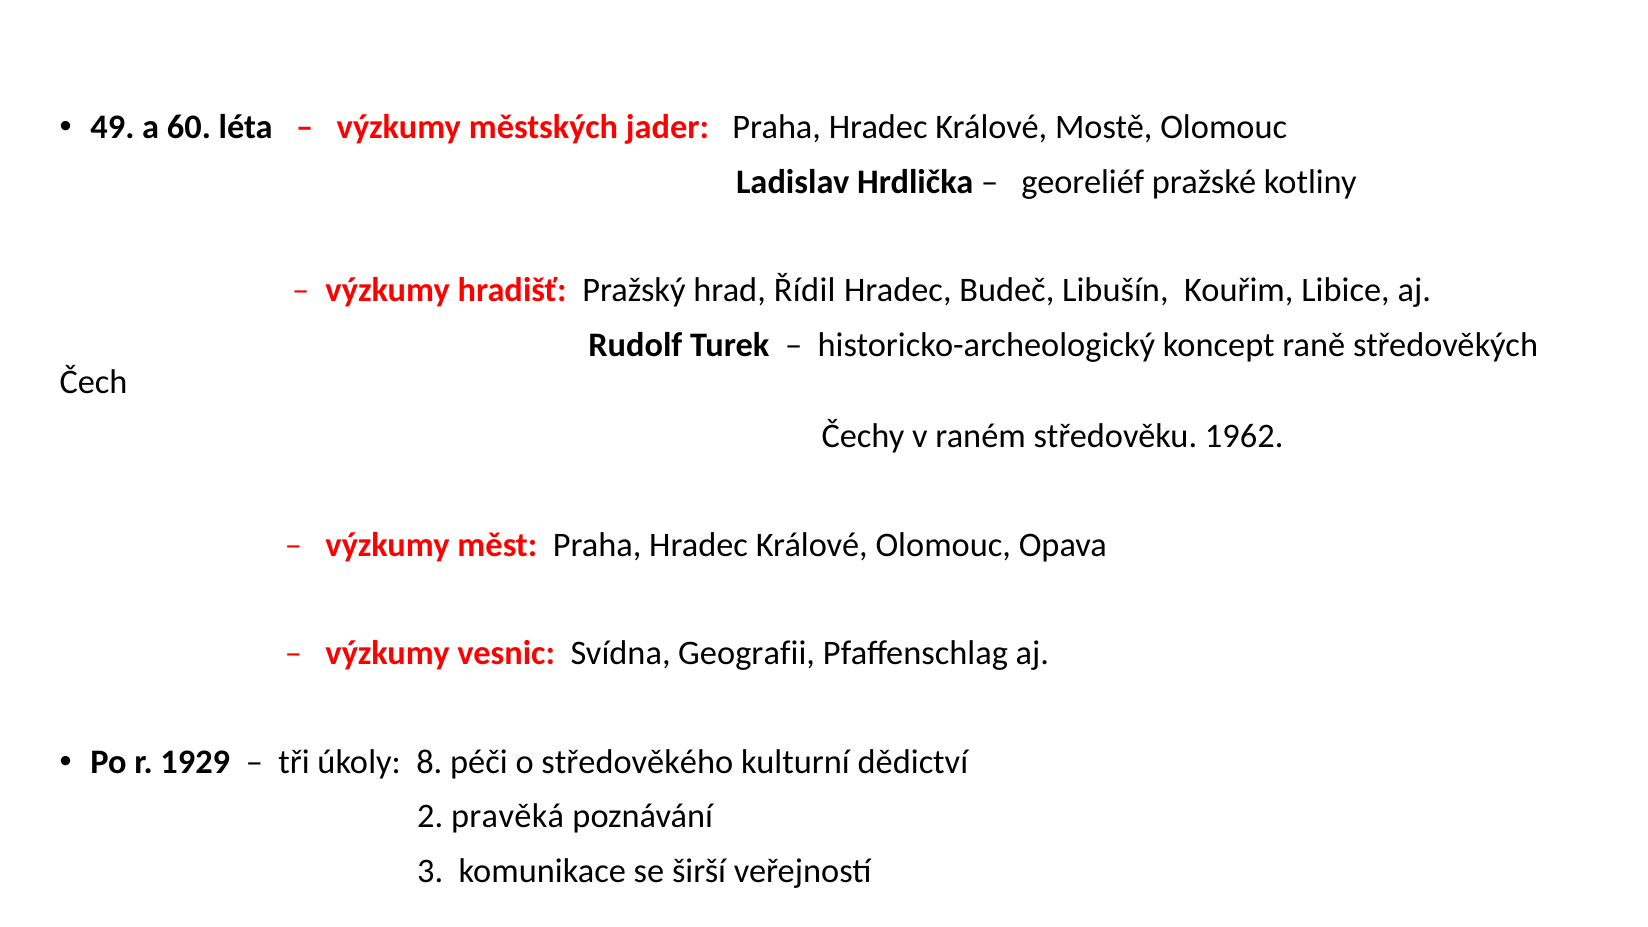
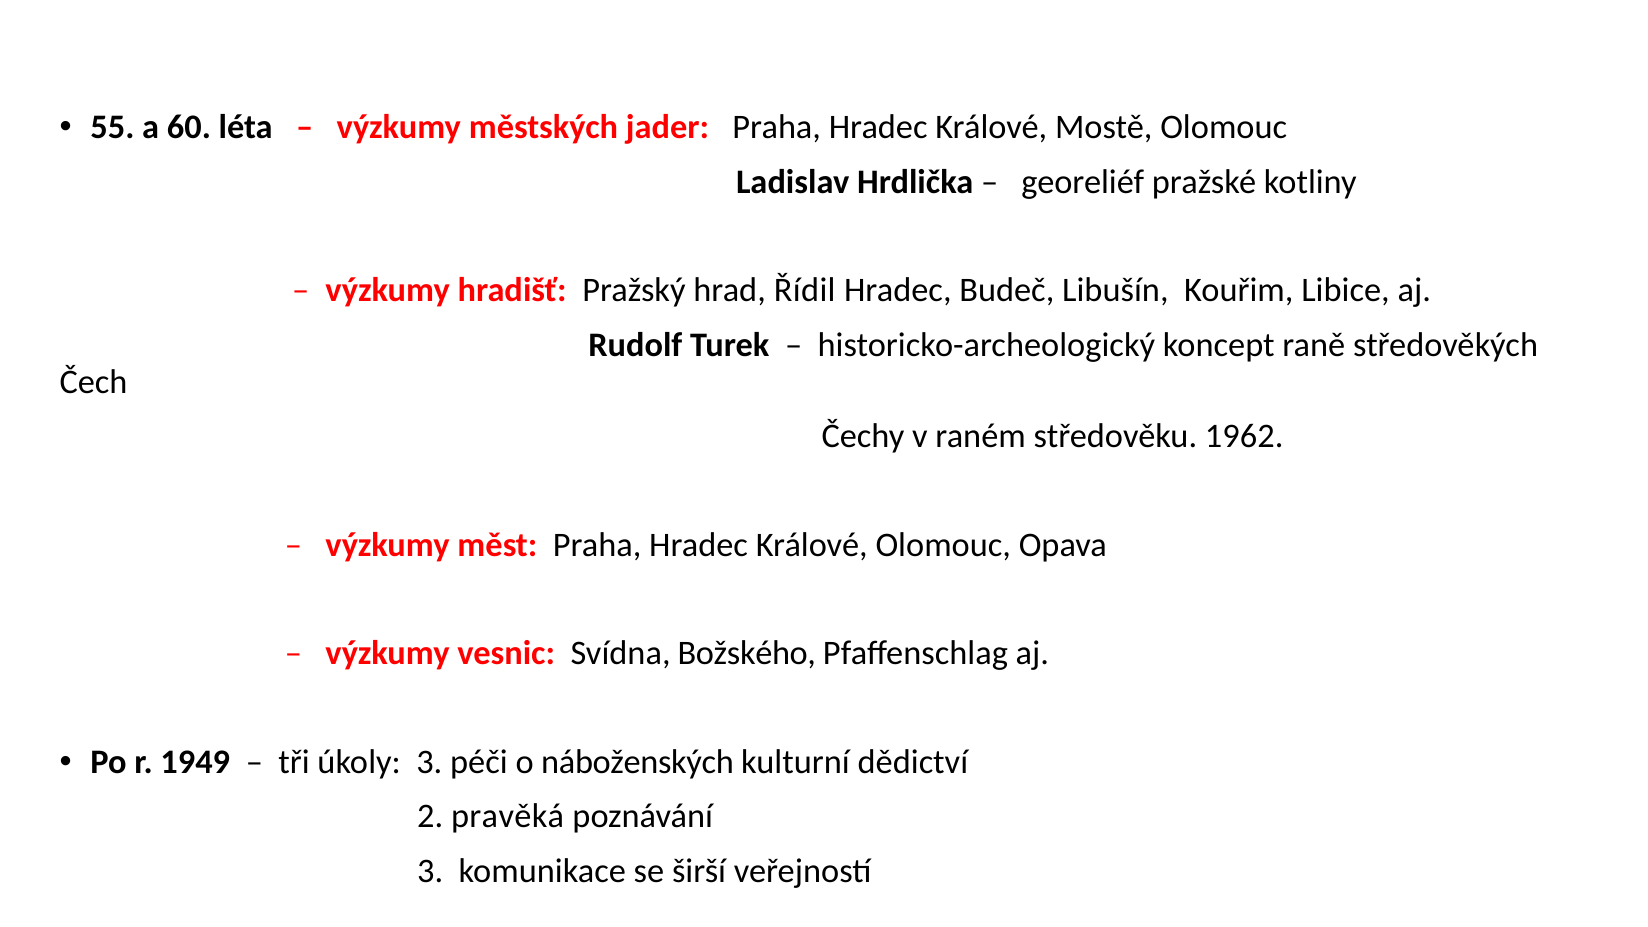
49: 49 -> 55 (112, 128)
Geografii: Geografii -> Božského (747, 653)
1929: 1929 -> 1949 (195, 762)
úkoly 8: 8 -> 3 (429, 762)
středověkého: středověkého -> náboženských (638, 762)
